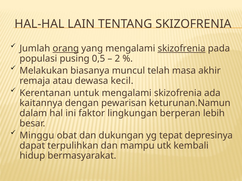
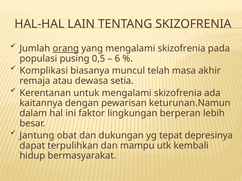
skizofrenia underline: present -> none (182, 49)
2: 2 -> 6 (117, 59)
Melakukan: Melakukan -> Komplikasi (44, 71)
kecil: kecil -> setia (122, 81)
Minggu: Minggu -> Jantung (37, 136)
